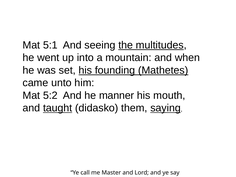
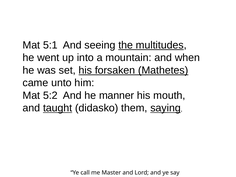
founding: founding -> forsaken (115, 70)
